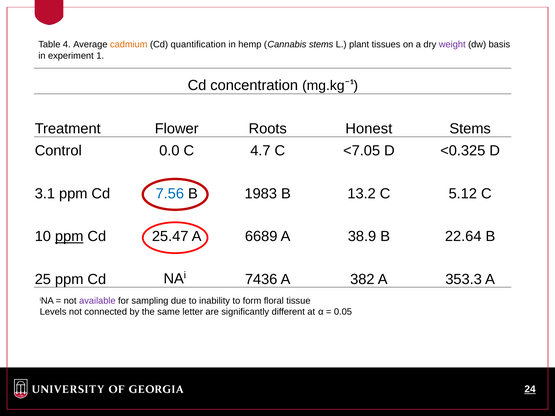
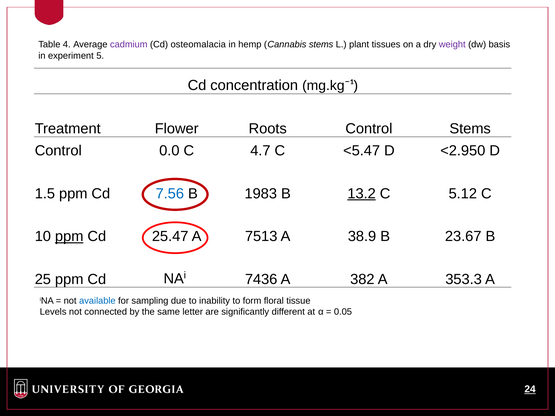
cadmium colour: orange -> purple (129, 45)
quantification: quantification -> osteomalacia (198, 45)
1: 1 -> 5 (100, 56)
Roots Honest: Honest -> Control (369, 129)
<7.05: <7.05 -> <5.47 (362, 151)
<0.325: <0.325 -> <2.950 (463, 151)
3.1: 3.1 -> 1.5 (45, 194)
13.2 underline: none -> present (362, 194)
6689: 6689 -> 7513 (261, 237)
22.64: 22.64 -> 23.67 (463, 237)
available colour: purple -> blue (97, 301)
